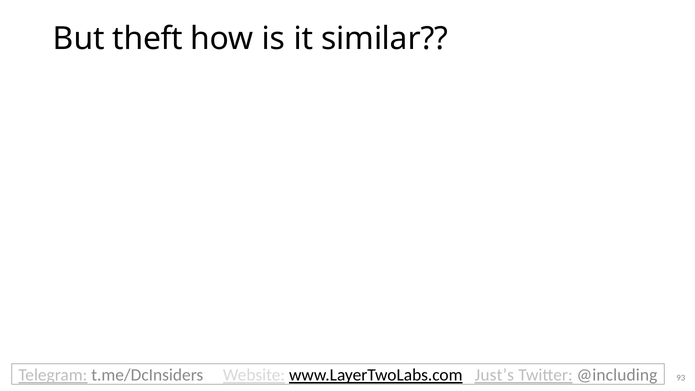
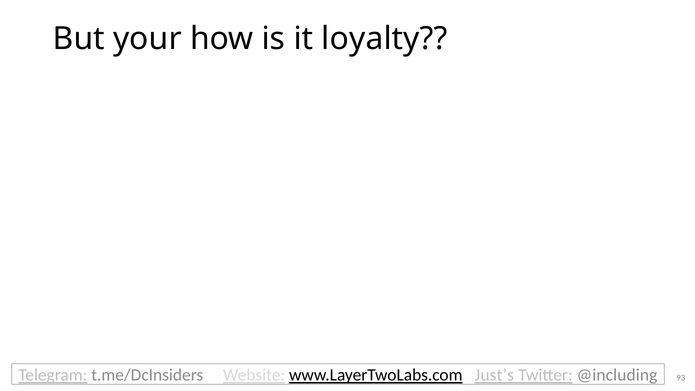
theft: theft -> your (147, 39)
similar: similar -> loyalty (385, 39)
